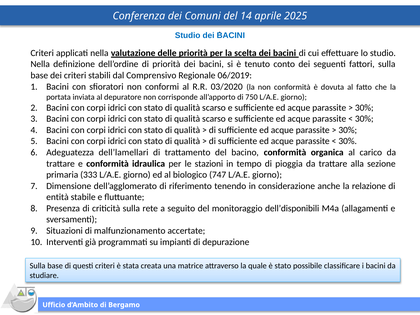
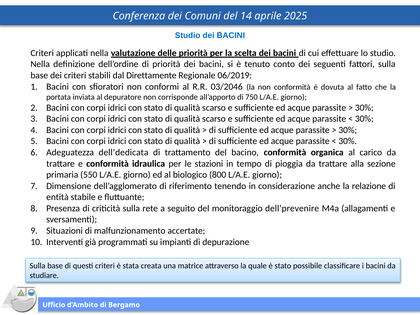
Comprensivo: Comprensivo -> Direttamente (151, 75)
03/2020: 03/2020 -> 03/2046 (227, 87)
dell’lamellari: dell’lamellari -> dell’dedicata (124, 152)
333: 333 -> 550 (89, 175)
747: 747 -> 800 (218, 175)
dell’disponibili: dell’disponibili -> dell’prevenire (292, 208)
